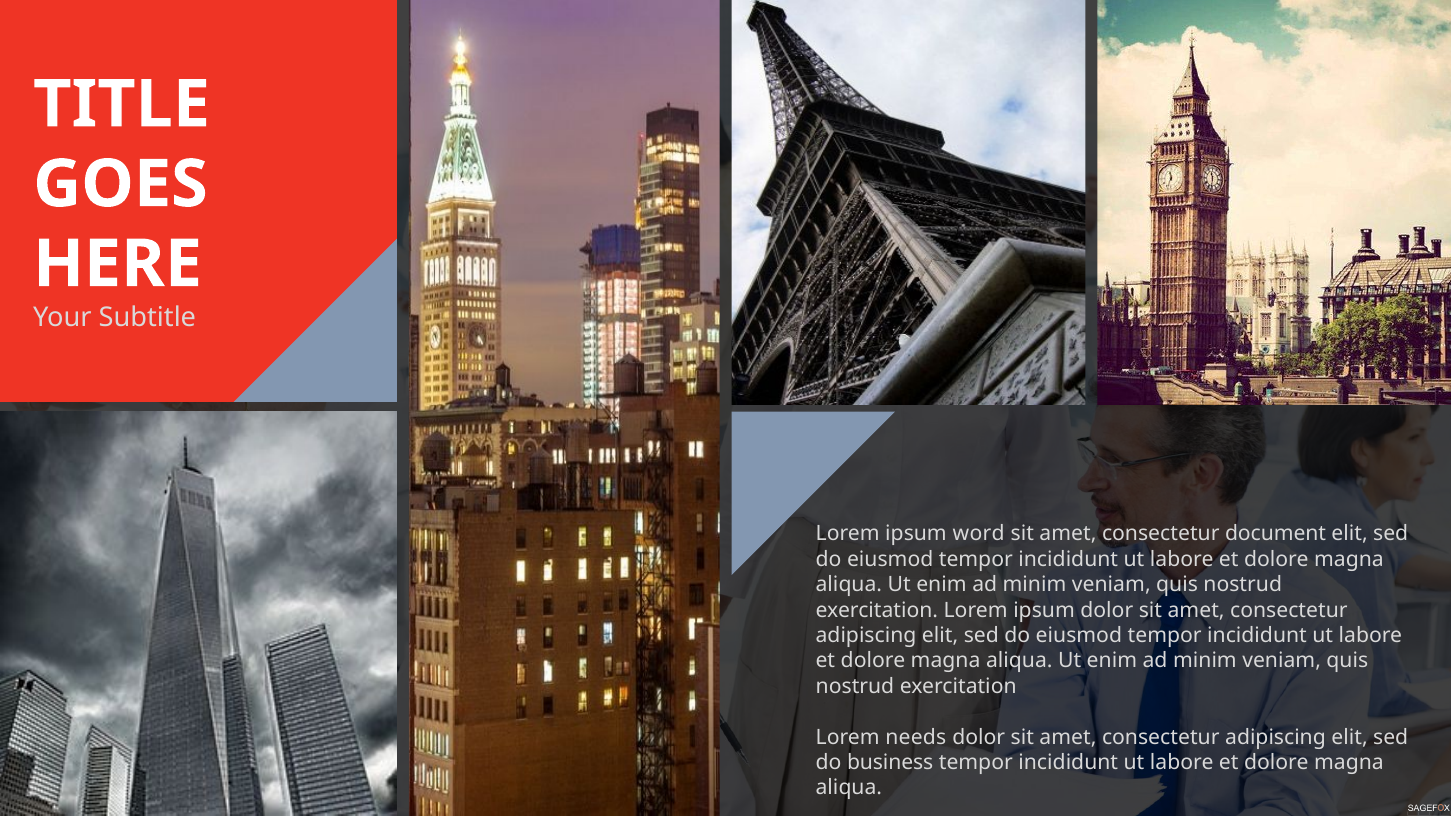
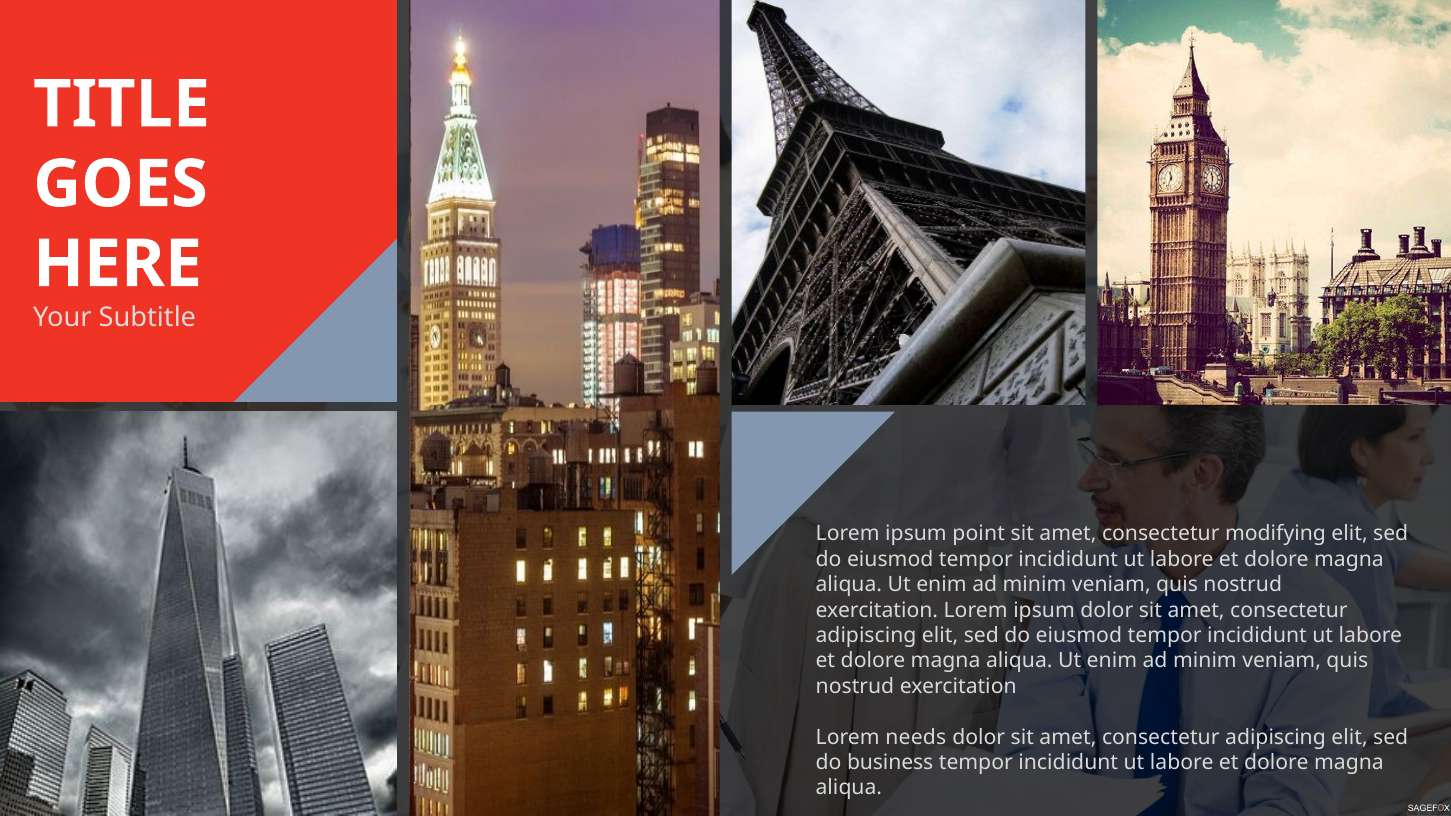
word: word -> point (979, 534)
document: document -> modifying (1276, 534)
